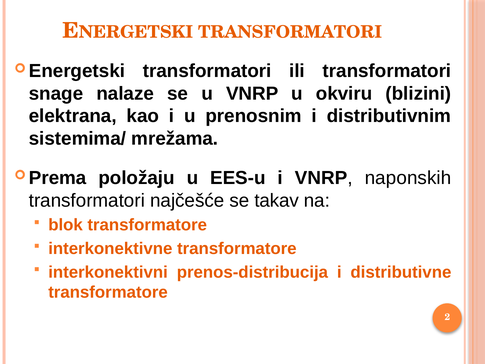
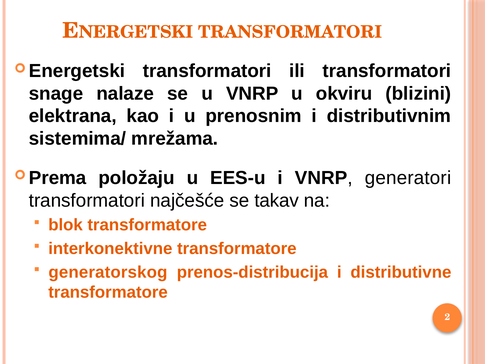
naponskih: naponskih -> generatori (408, 178)
interkonektivni: interkonektivni -> generatorskog (108, 272)
